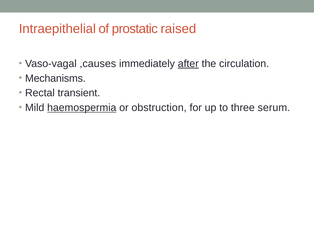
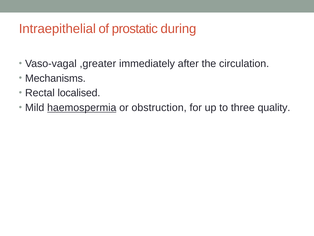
raised: raised -> during (178, 29)
,causes: ,causes -> ,greater (98, 64)
after underline: present -> none (188, 64)
transient: transient -> localised (79, 93)
serum: serum -> quality (274, 107)
